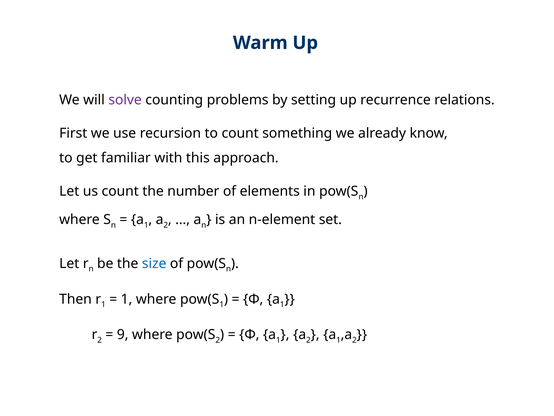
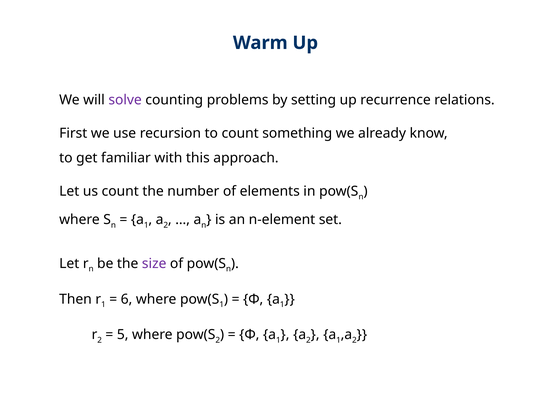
size colour: blue -> purple (154, 263)
1: 1 -> 6 (127, 299)
9: 9 -> 5 (123, 334)
